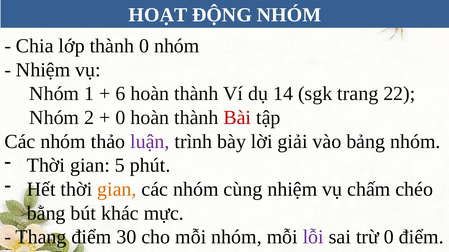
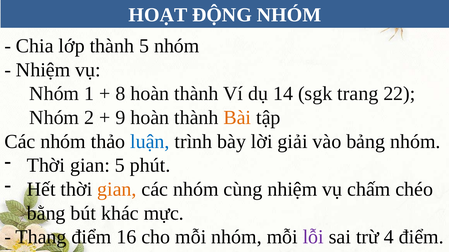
thành 0: 0 -> 5 (144, 46)
6: 6 -> 8 (120, 94)
0: 0 -> 9 (120, 118)
Bài colour: red -> orange (237, 118)
luận colour: purple -> blue (150, 142)
30: 30 -> 16 (126, 238)
trừ 0: 0 -> 4 (389, 238)
